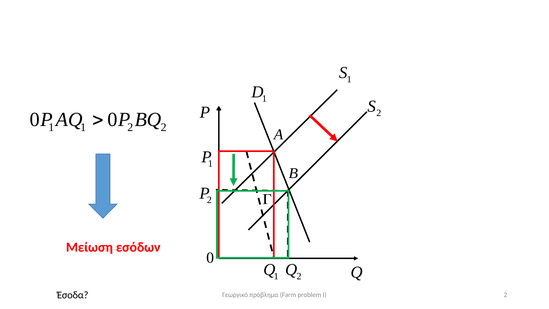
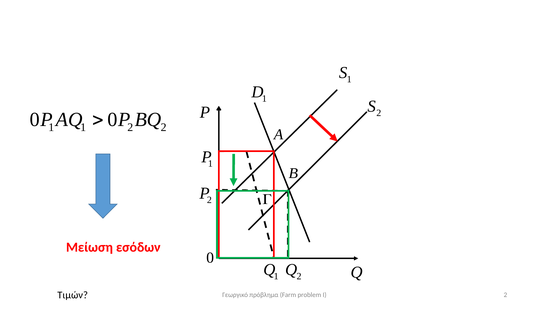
Έσοδα: Έσοδα -> Τιμών (73, 295)
